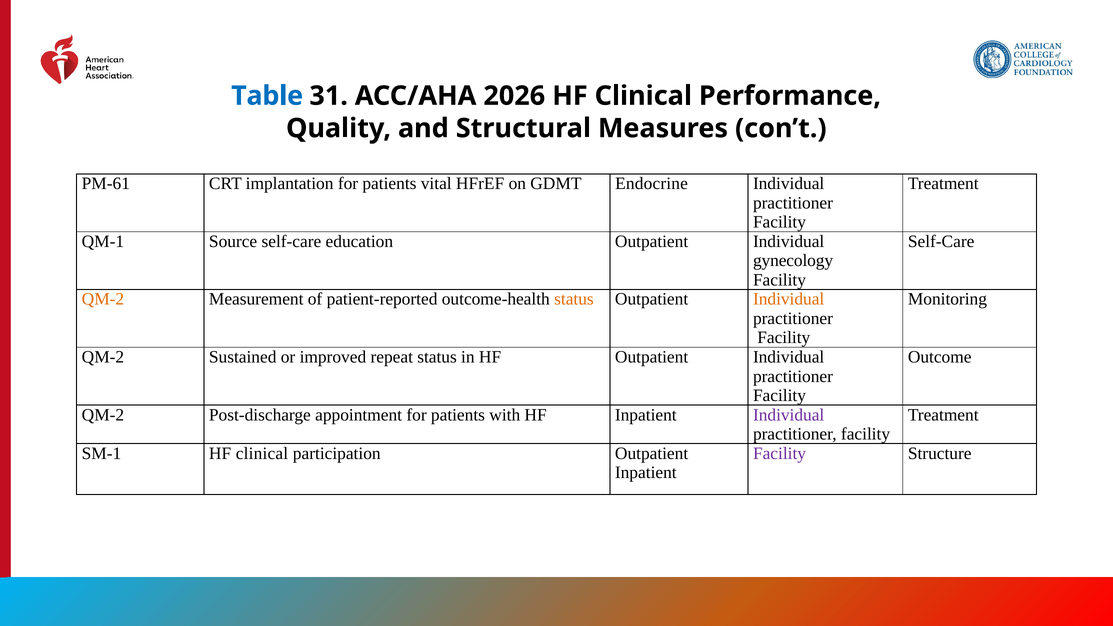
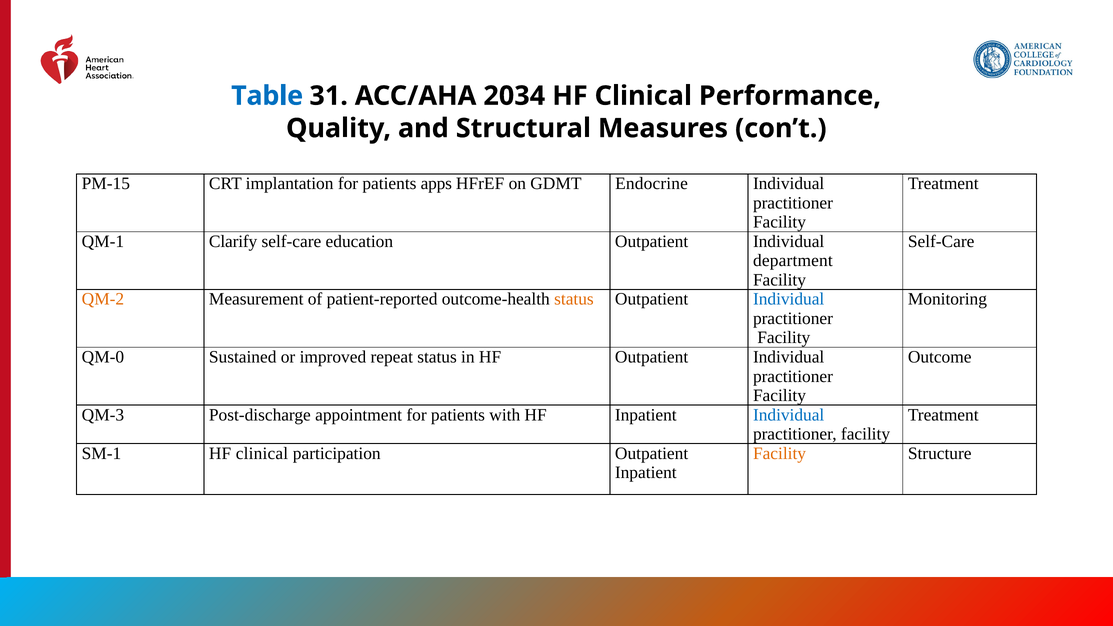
2026: 2026 -> 2034 (514, 96)
PM-61: PM-61 -> PM-15 (106, 184)
vital: vital -> apps (436, 184)
Source: Source -> Clarify (233, 241)
gynecology: gynecology -> department (793, 261)
Individual colour: orange -> blue (789, 299)
QM-2: QM-2 -> QM-0 (103, 357)
QM-2: QM-2 -> QM-3 (103, 415)
Individual colour: purple -> blue (789, 415)
Facility colour: purple -> orange (780, 453)
